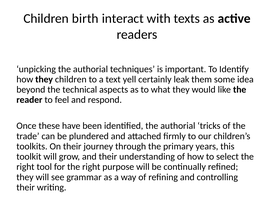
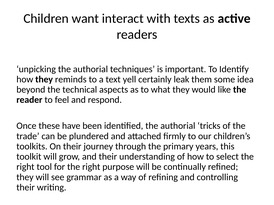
birth: birth -> want (85, 19)
they children: children -> reminds (71, 80)
